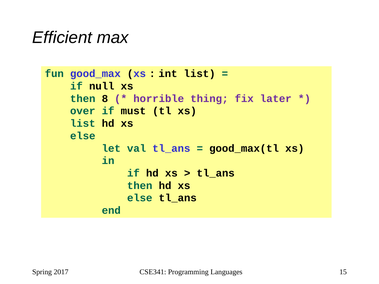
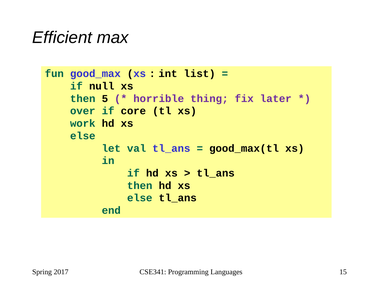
8: 8 -> 5 (105, 99)
must: must -> core (133, 111)
list: list -> work (83, 124)
